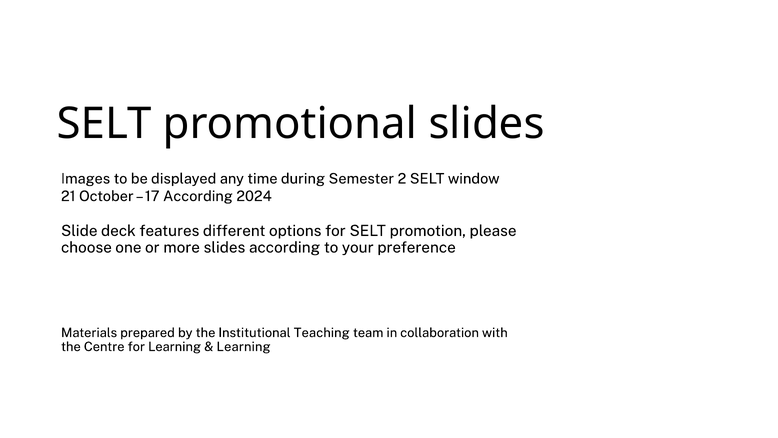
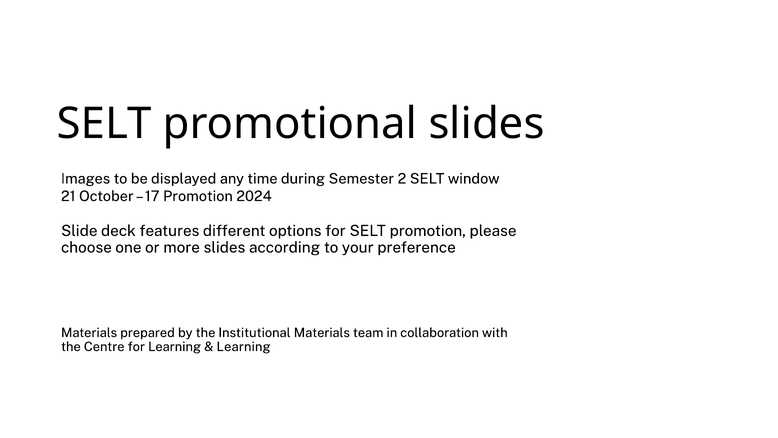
17 According: According -> Promotion (198, 196)
Institutional Teaching: Teaching -> Materials (322, 333)
